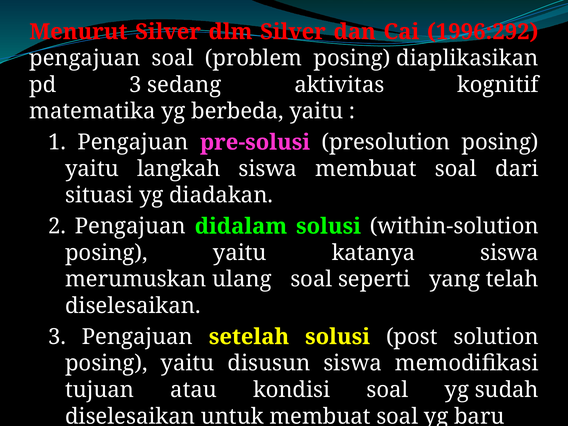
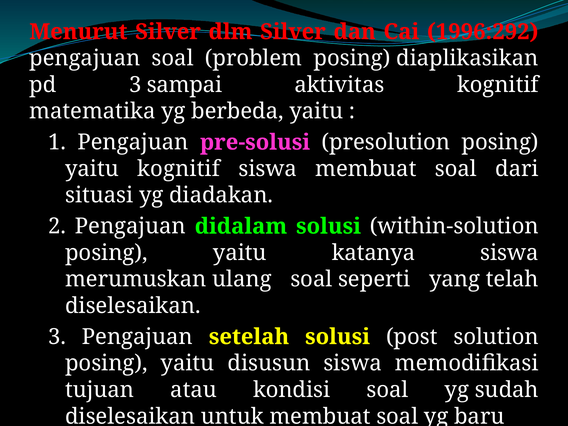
sedang: sedang -> sampai (184, 85)
yaitu langkah: langkah -> kognitif (179, 169)
